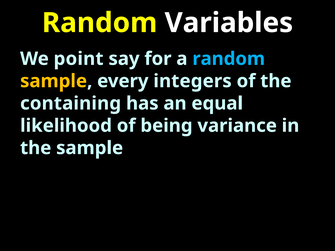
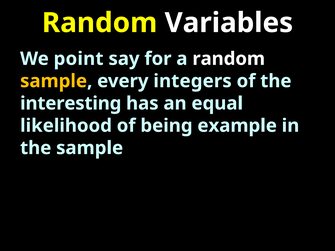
random colour: light blue -> white (229, 59)
containing: containing -> interesting (71, 103)
variance: variance -> example (237, 126)
